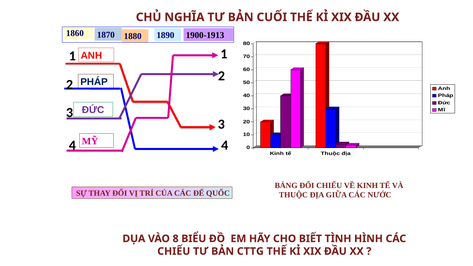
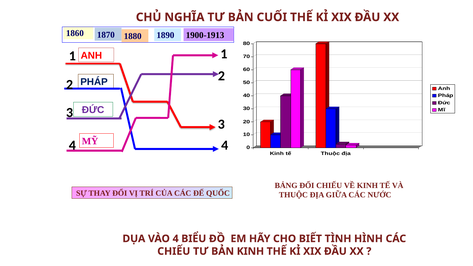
VÀO 8: 8 -> 4 (176, 239)
BẢN CTTG: CTTG -> KINH (250, 251)
